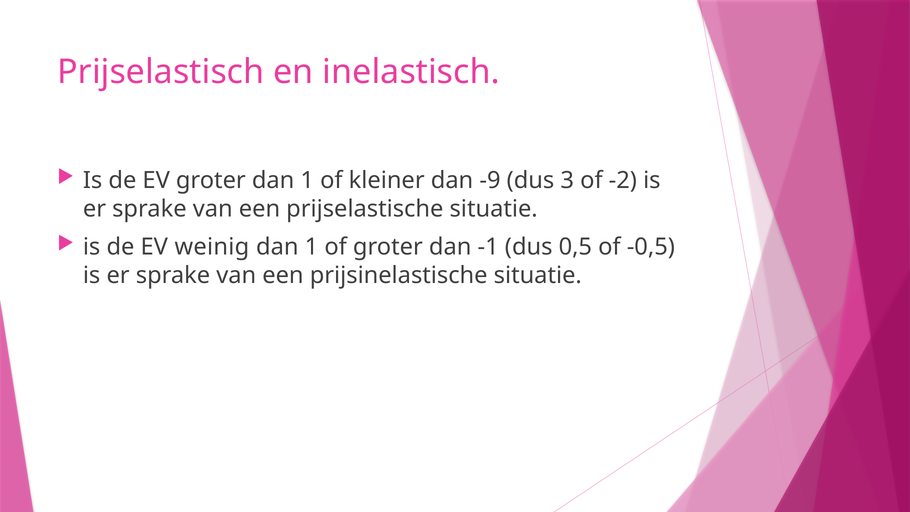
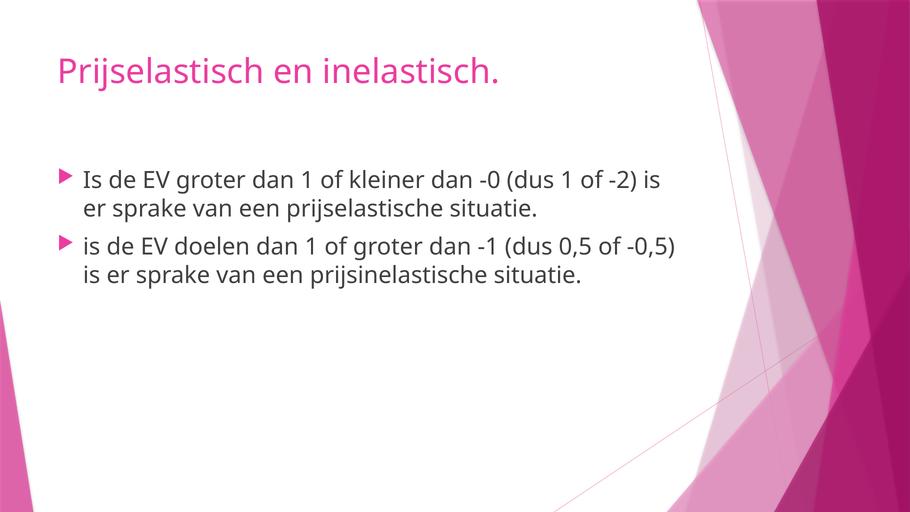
-9: -9 -> -0 (490, 181)
dus 3: 3 -> 1 (567, 181)
weinig: weinig -> doelen (212, 247)
